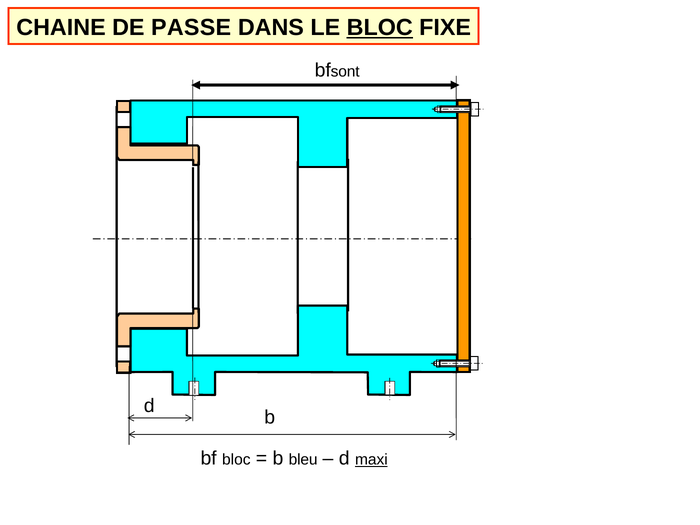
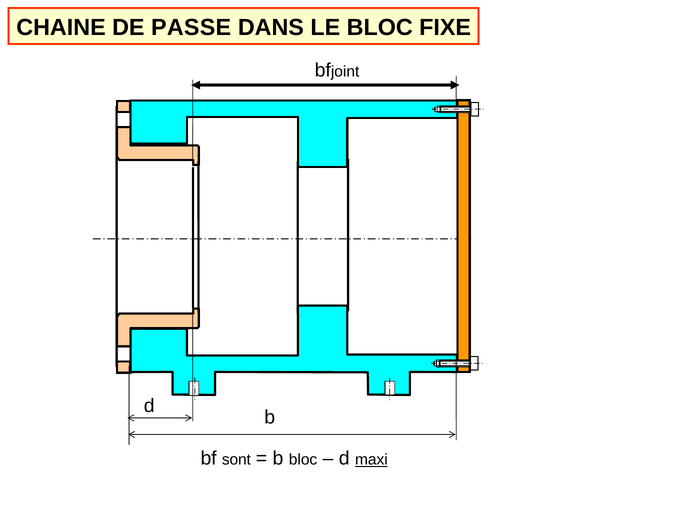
BLOC underline: present -> none (380, 28)
sont: sont -> joint (345, 72)
bf bloc: bloc -> sont (236, 460)
b bleu: bleu -> bloc (303, 460)
